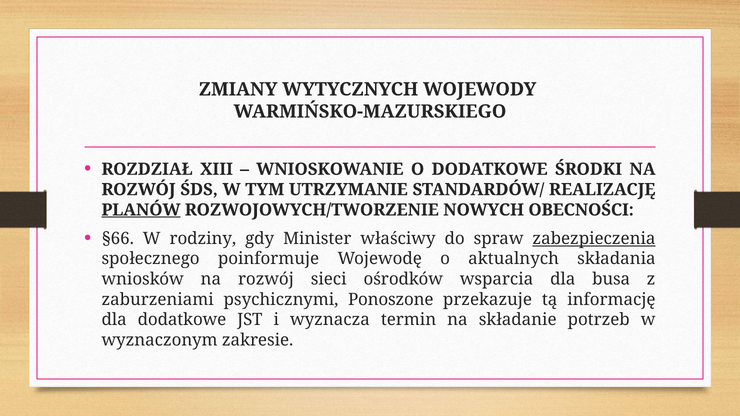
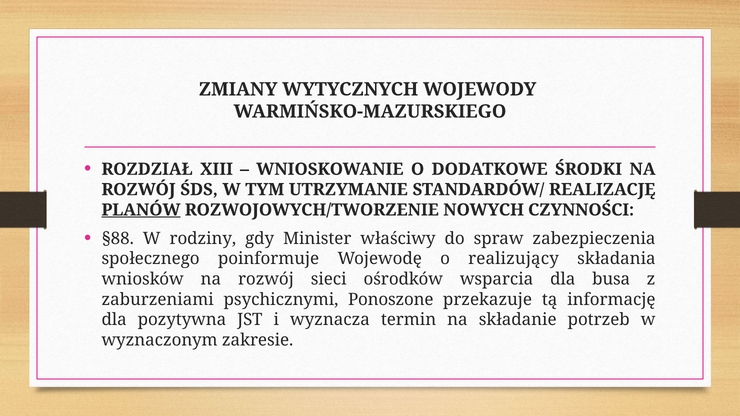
OBECNOŚCI: OBECNOŚCI -> CZYNNOŚCI (581, 210)
§66: §66 -> §88 (118, 239)
zabezpieczenia underline: present -> none (594, 239)
aktualnych: aktualnych -> realizujący (514, 259)
dla dodatkowe: dodatkowe -> pozytywna (182, 320)
